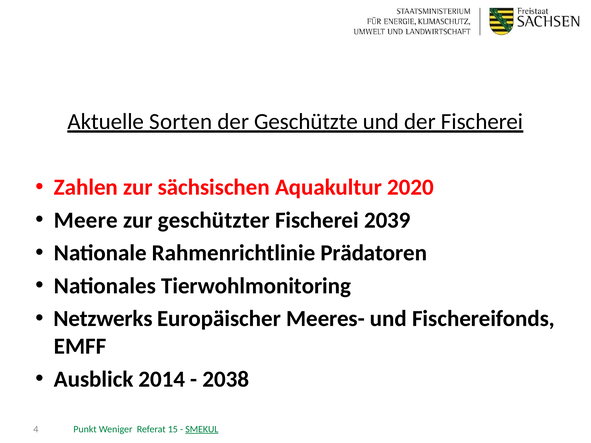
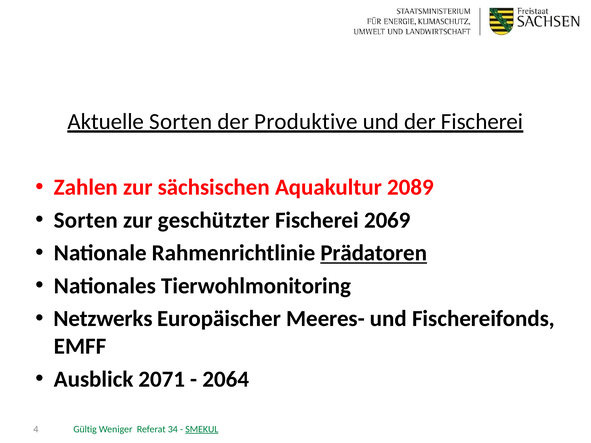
Geschützte: Geschützte -> Produktive (306, 122)
2020: 2020 -> 2089 (410, 187)
Meere: Meere -> Sorten (86, 220)
2039: 2039 -> 2069 (387, 220)
Prädatoren underline: none -> present (374, 253)
2014: 2014 -> 2071 (162, 379)
2038: 2038 -> 2064 (226, 379)
Punkt: Punkt -> Gültig (85, 429)
15: 15 -> 34 (173, 429)
